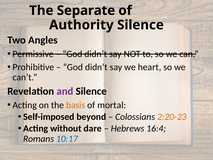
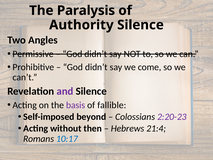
Separate: Separate -> Paralysis (86, 10)
heart: heart -> come (150, 67)
basis colour: orange -> purple (76, 105)
mortal: mortal -> fallible (112, 105)
2:20-23 colour: orange -> purple (172, 117)
dare: dare -> then (93, 128)
16:4: 16:4 -> 21:4 (156, 128)
